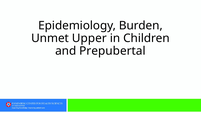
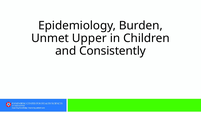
Prepubertal: Prepubertal -> Consistently (113, 51)
